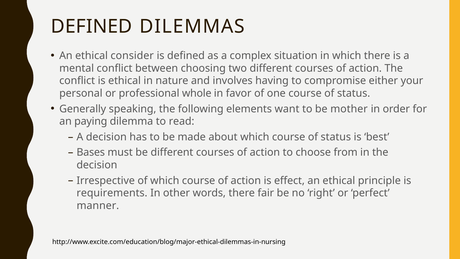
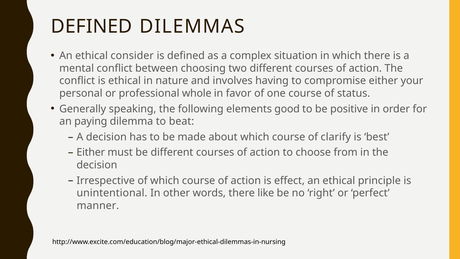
want: want -> good (287, 109)
mother: mother -> positive (349, 109)
read: read -> beat (182, 121)
which course of status: status -> clarify (336, 137)
Bases: Bases -> Either (91, 152)
requirements: requirements -> unintentional (112, 193)
fair: fair -> like (266, 193)
